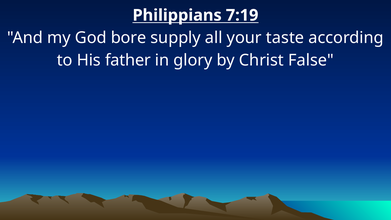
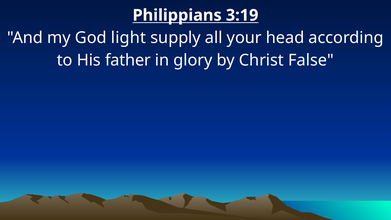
7:19: 7:19 -> 3:19 (242, 15)
bore: bore -> light (128, 38)
taste: taste -> head (285, 38)
